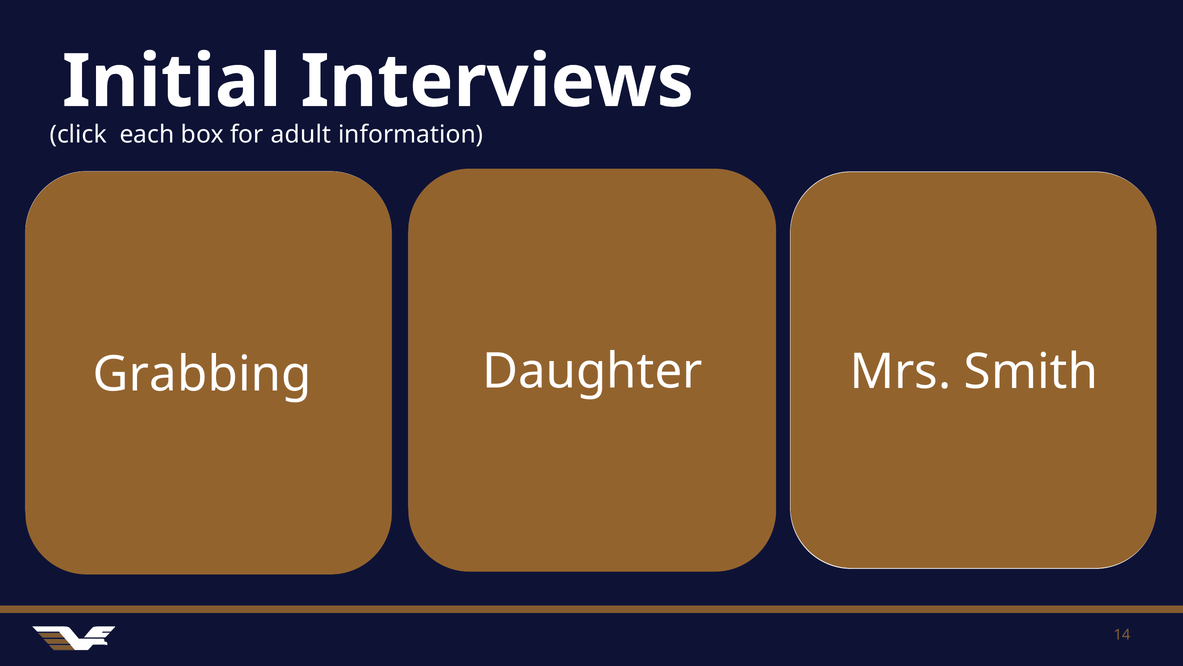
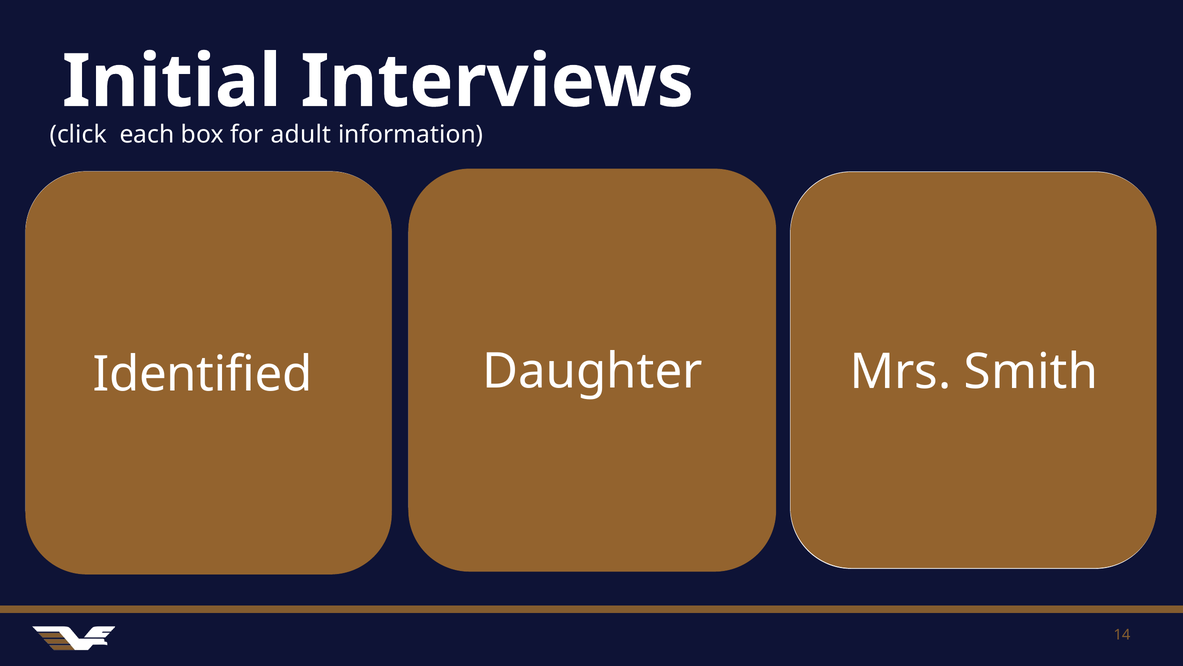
Grabbing: Grabbing -> Identified (203, 374)
